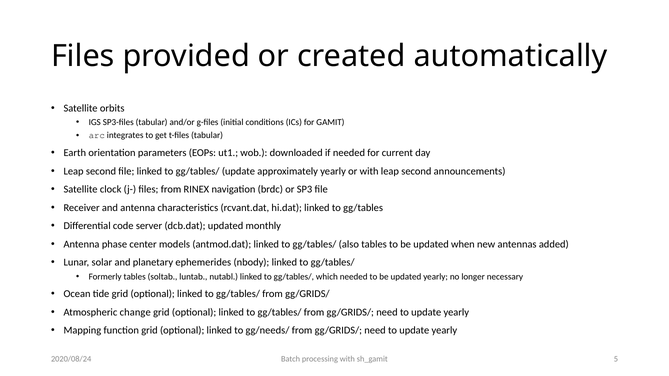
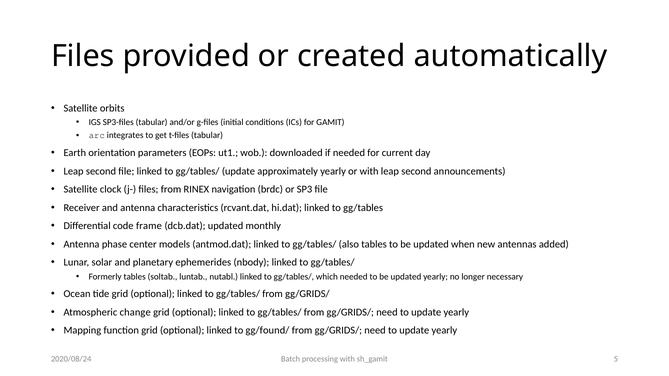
server: server -> frame (149, 226)
gg/needs/: gg/needs/ -> gg/found/ (267, 331)
